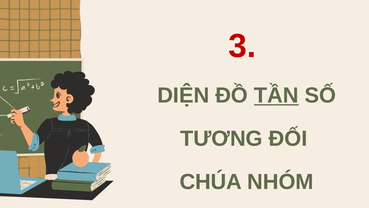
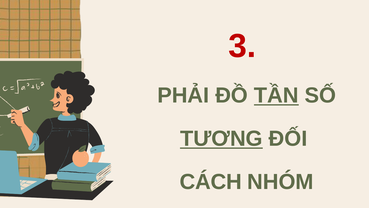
DIỆN: DIỆN -> PHẢI (183, 95)
TƯƠNG underline: none -> present (221, 138)
CHÚA: CHÚA -> CÁCH (211, 182)
